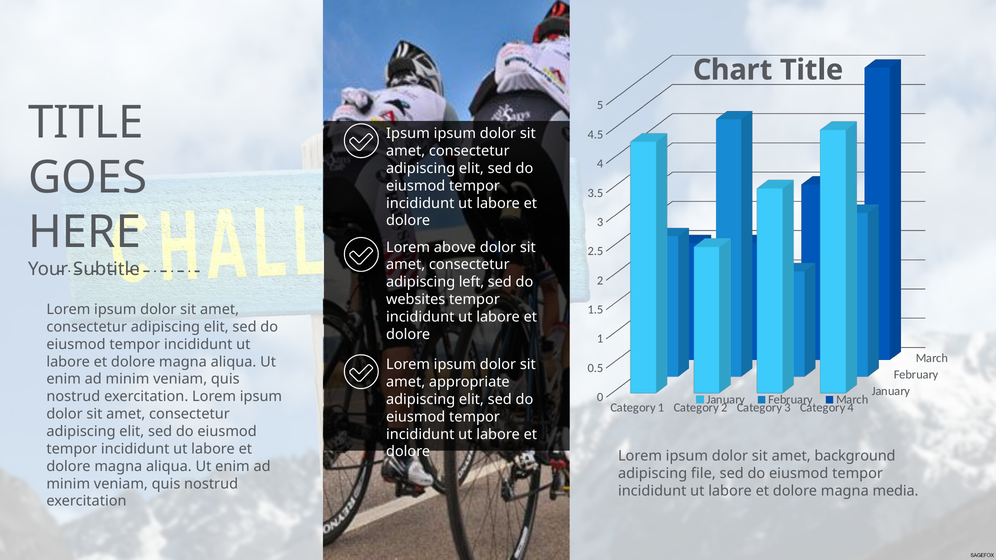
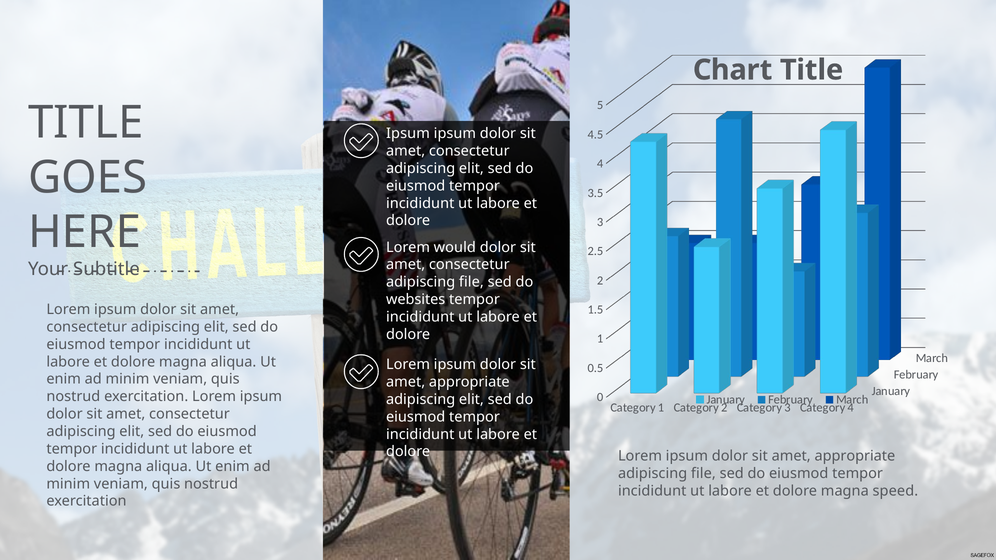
above: above -> would (455, 247)
left: left -> file (471, 282)
background: background -> appropriate (855, 456)
media: media -> speed (895, 491)
